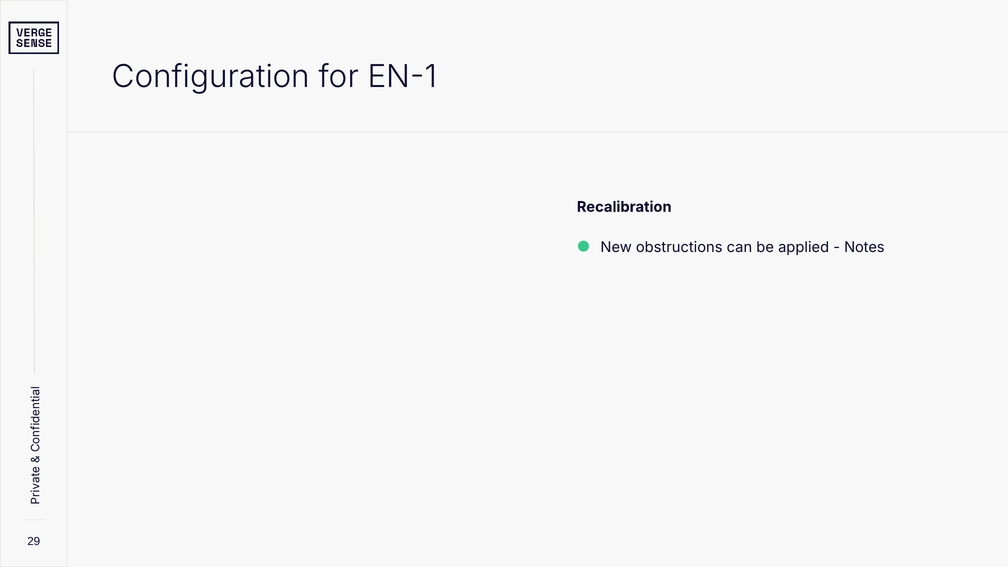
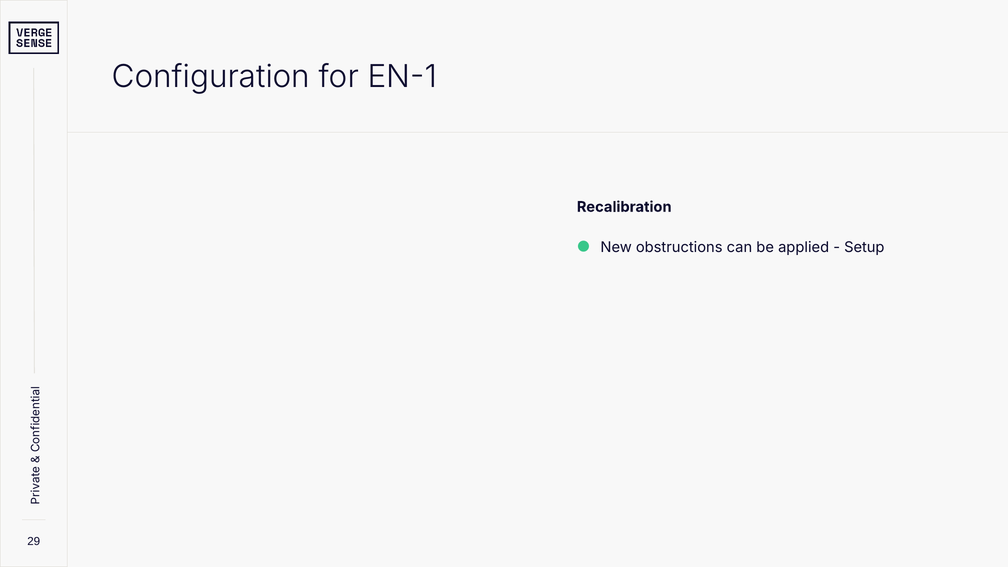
Notes: Notes -> Setup (864, 247)
